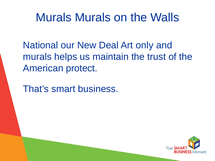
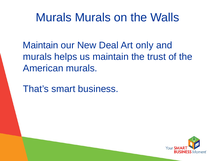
National: National -> Maintain (41, 45)
American protect: protect -> murals (82, 68)
